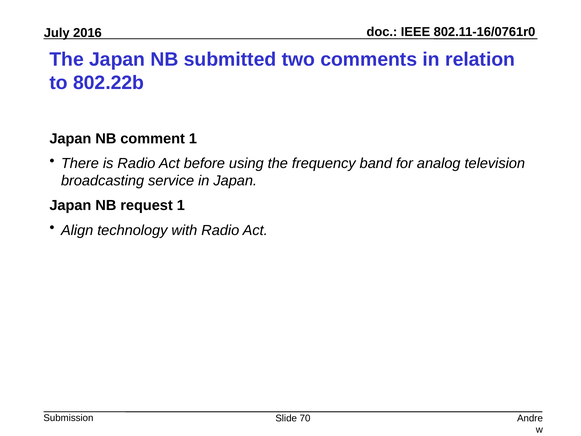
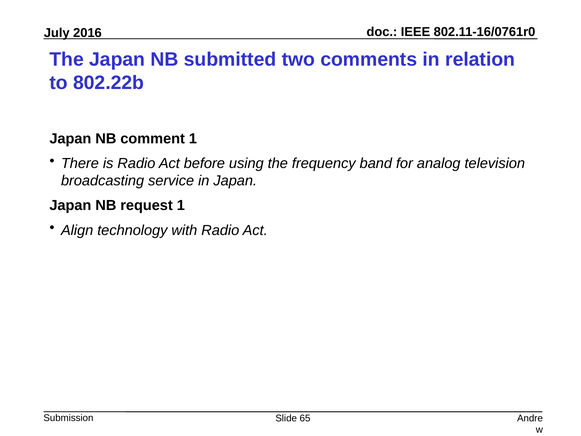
70: 70 -> 65 (305, 418)
